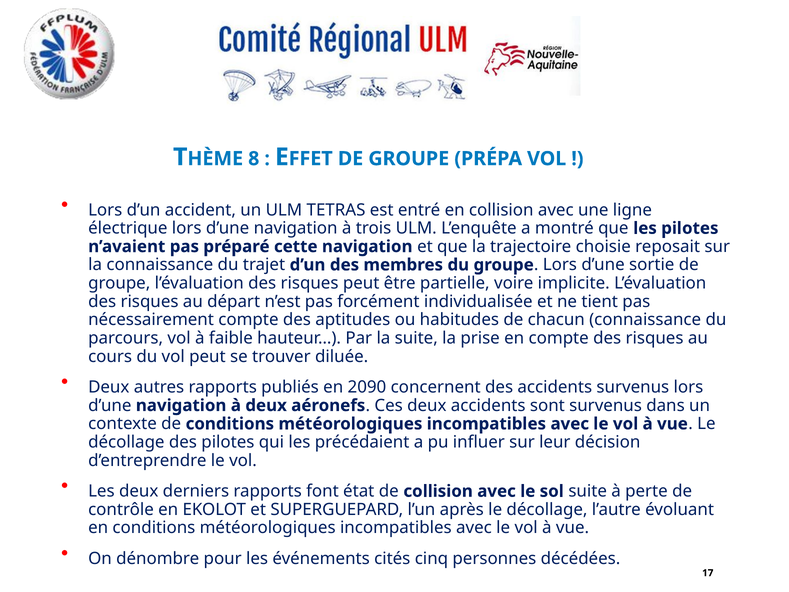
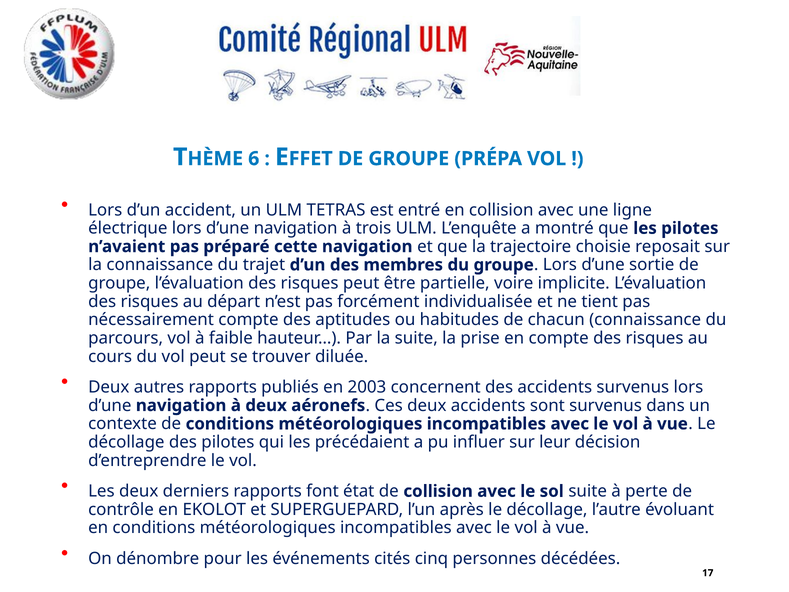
8: 8 -> 6 (254, 159)
2090: 2090 -> 2003 (367, 387)
